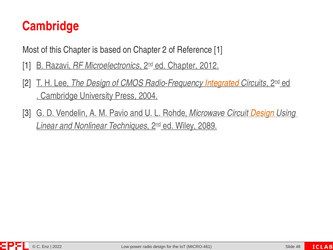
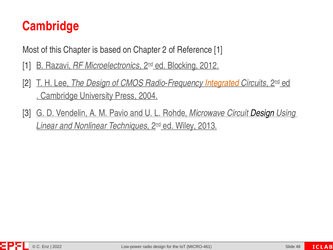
ed Chapter: Chapter -> Blocking (183, 66)
Design colour: orange -> black (262, 113)
2089: 2089 -> 2013 (208, 126)
